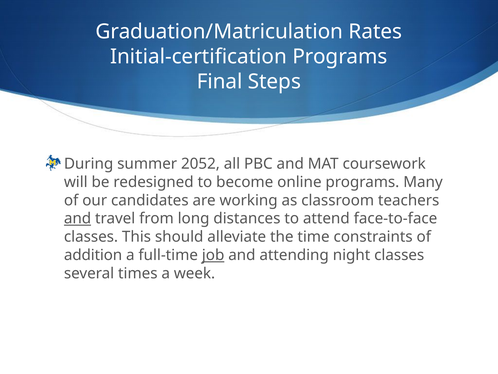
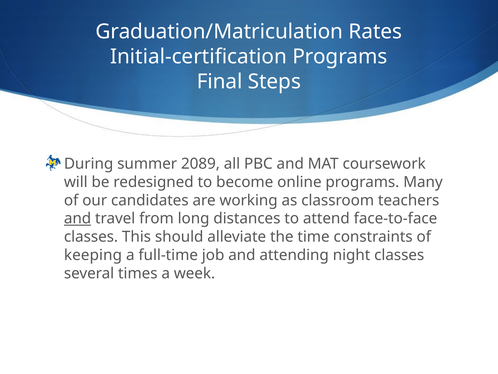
2052: 2052 -> 2089 (200, 164)
addition: addition -> keeping (93, 255)
job underline: present -> none (213, 255)
